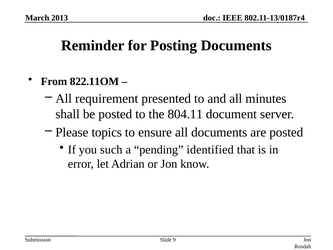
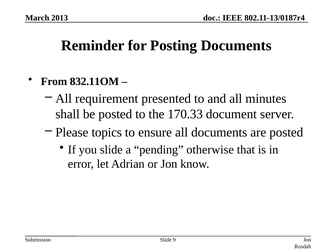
822.11OM: 822.11OM -> 832.11OM (94, 81)
804.11: 804.11 -> 170.33 (185, 114)
you such: such -> slide (111, 149)
identified: identified -> otherwise (210, 149)
